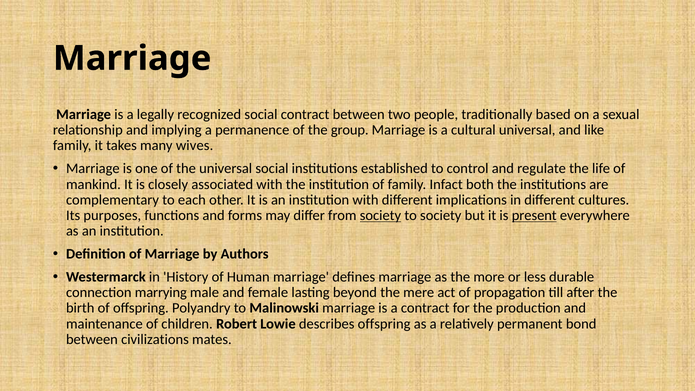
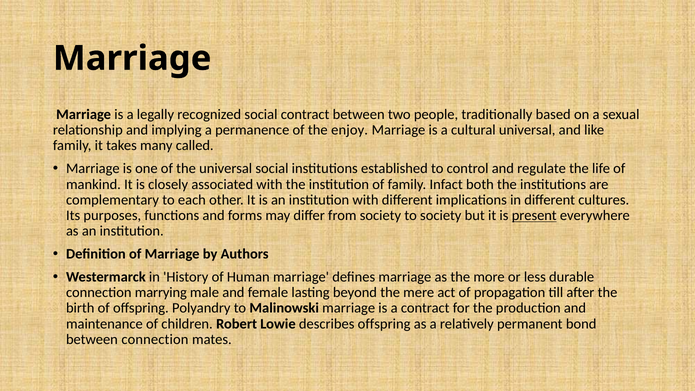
group: group -> enjoy (350, 130)
wives: wives -> called (195, 146)
society underline: present -> none (380, 215)
between civilizations: civilizations -> connection (155, 339)
